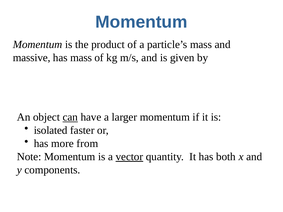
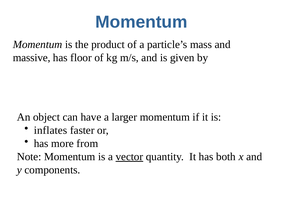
has mass: mass -> floor (81, 58)
can underline: present -> none (70, 117)
isolated: isolated -> inflates (51, 130)
